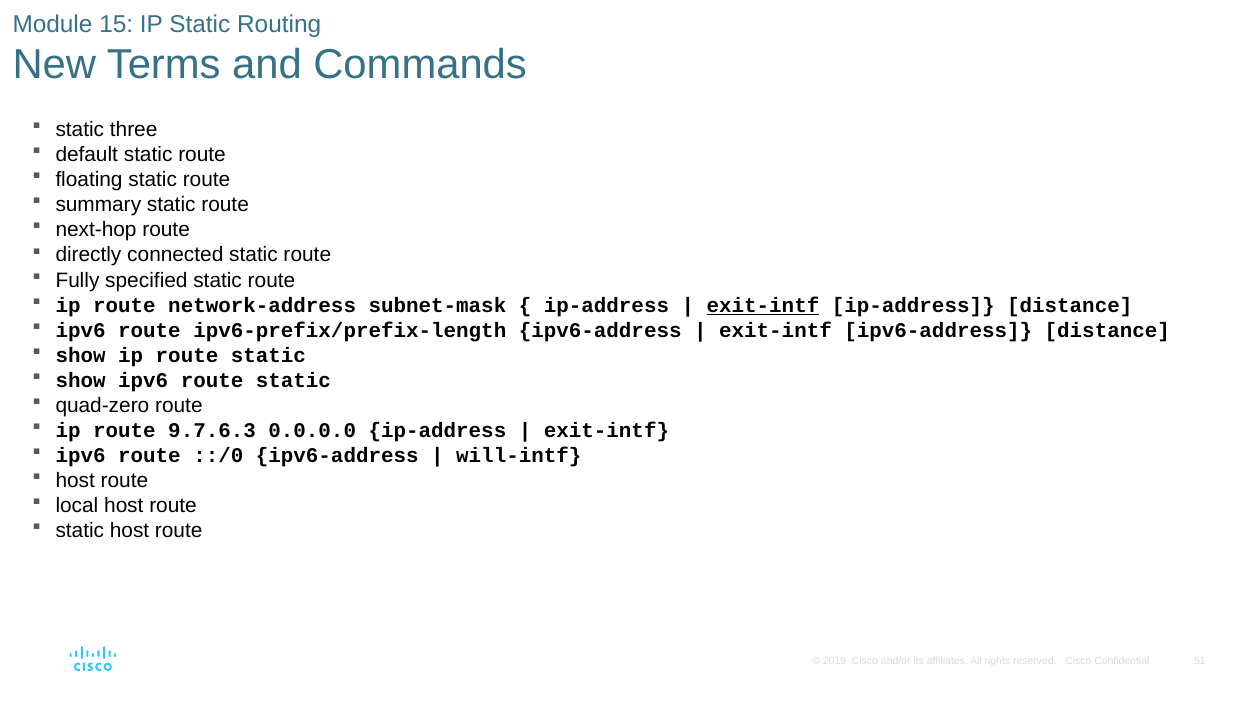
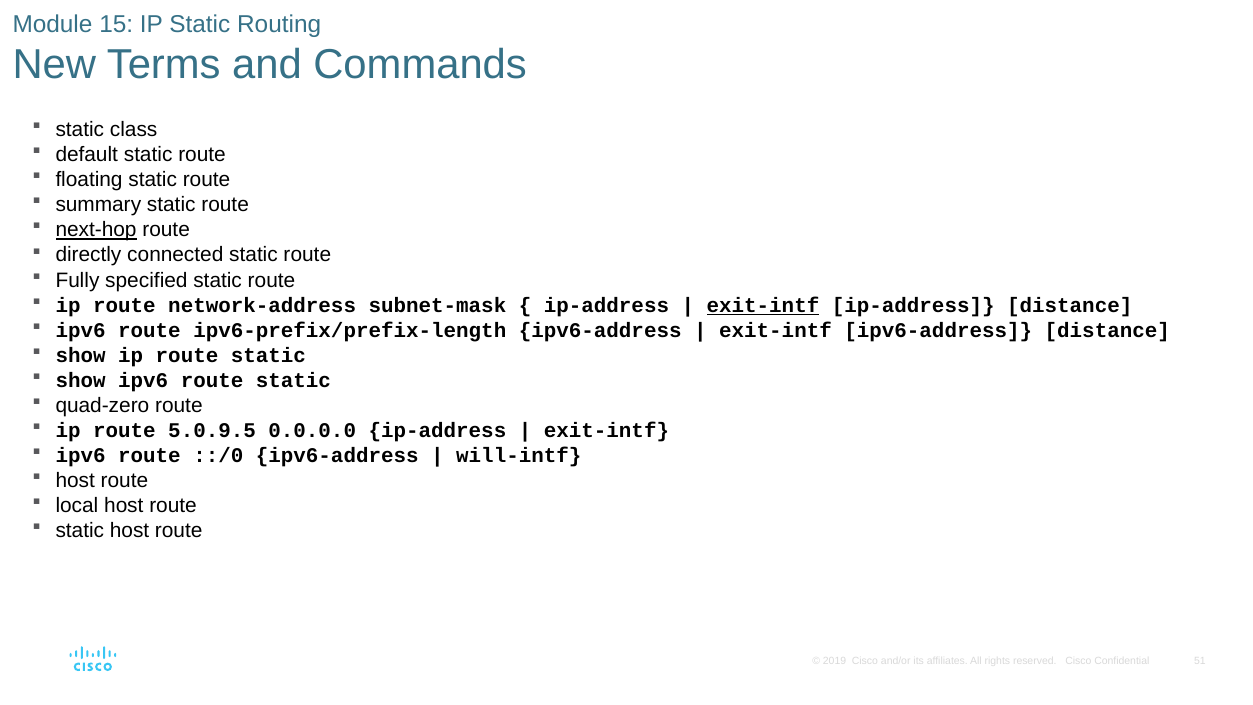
three: three -> class (134, 130)
next-hop underline: none -> present (96, 230)
9.7.6.3: 9.7.6.3 -> 5.0.9.5 (212, 430)
